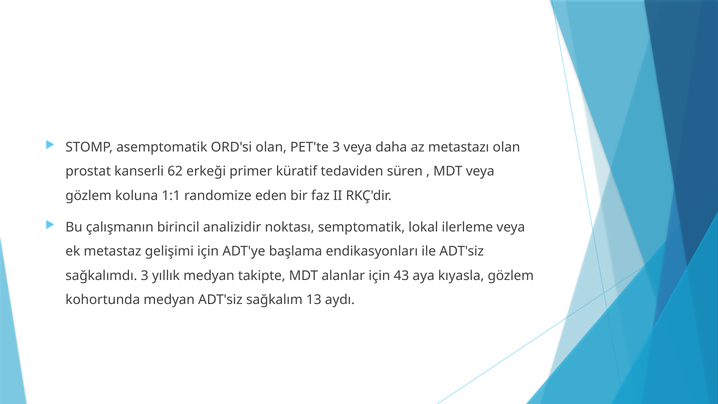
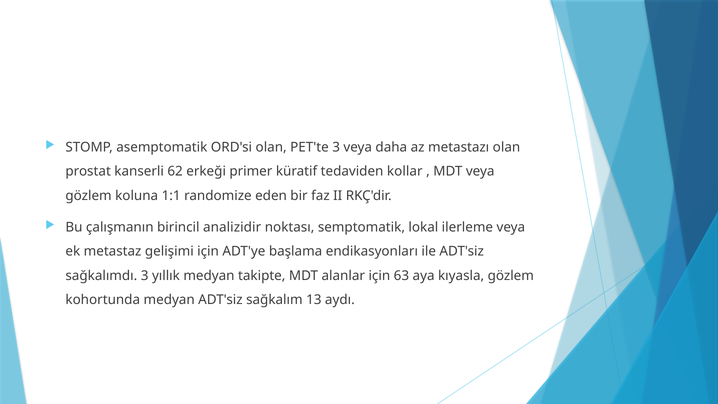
süren: süren -> kollar (405, 171)
43: 43 -> 63 (401, 276)
